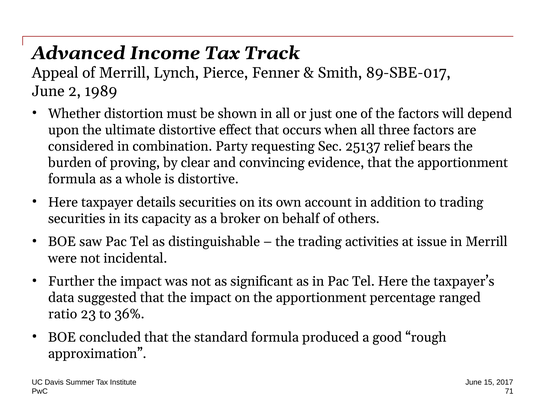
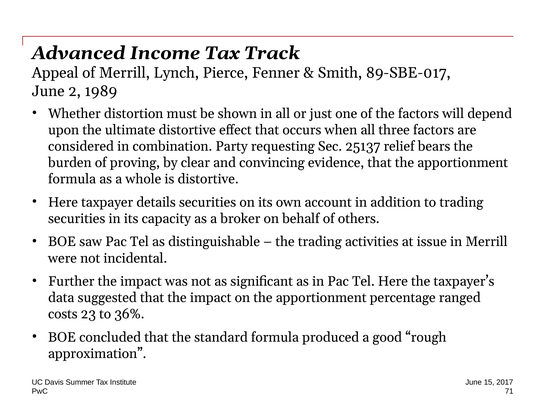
ratio: ratio -> costs (63, 314)
